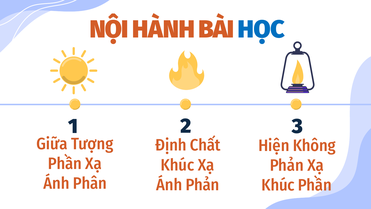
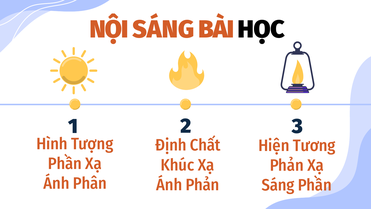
NỘI HÀNH: HÀNH -> SÁNG (163, 29)
HỌC colour: blue -> black (261, 29)
Giữa: Giữa -> Hình (52, 144)
Không: Không -> Tương (314, 145)
Khúc: Khúc -> Sáng (278, 185)
